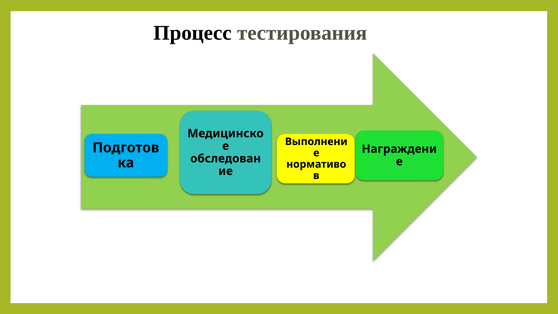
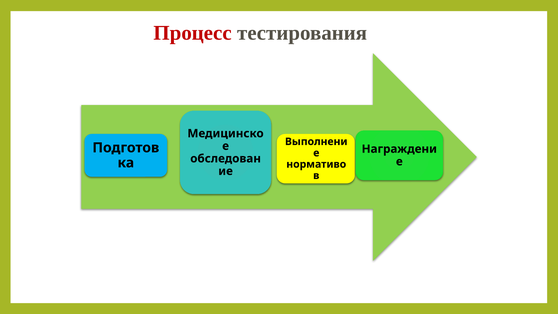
Процесс colour: black -> red (193, 33)
